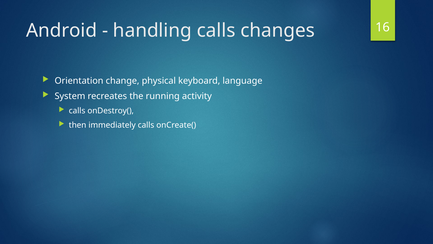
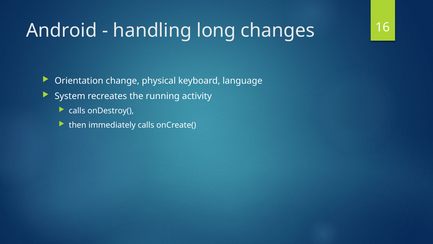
handling calls: calls -> long (216, 30)
